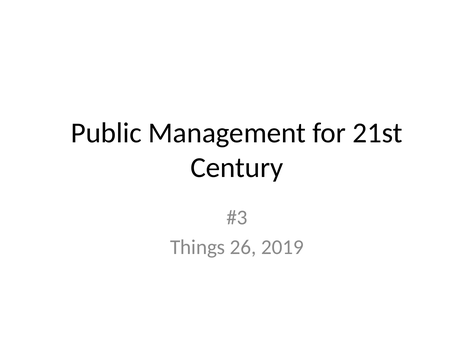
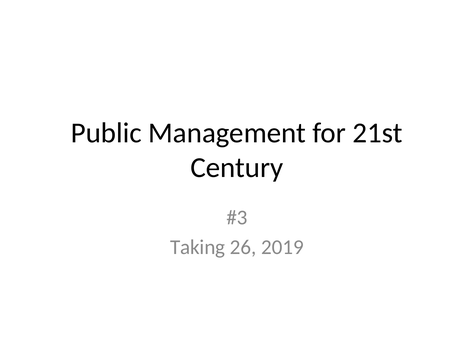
Things: Things -> Taking (198, 247)
